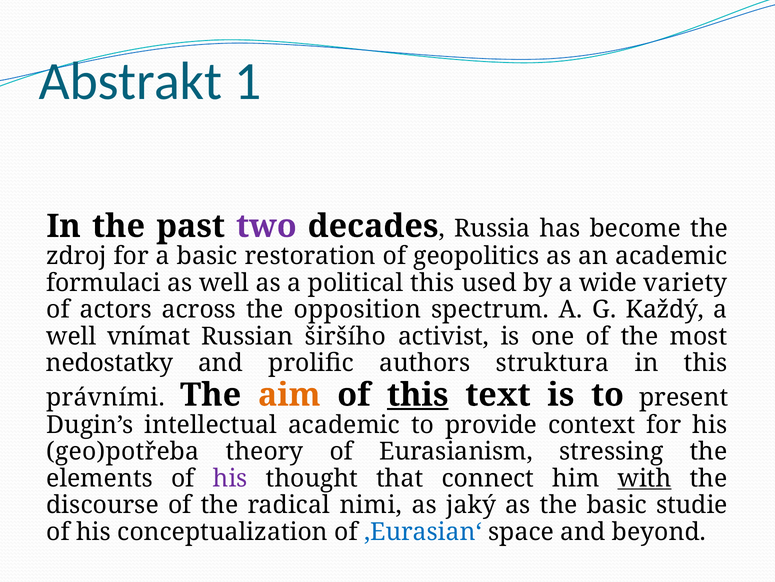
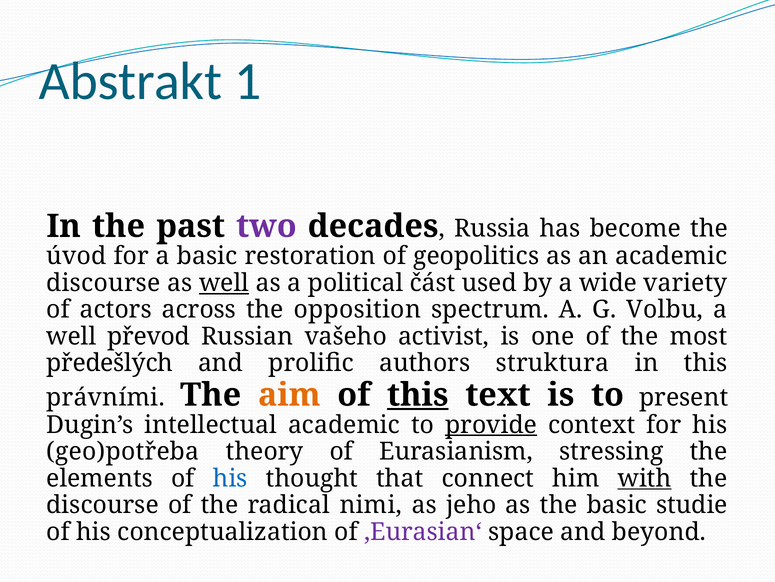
zdroj: zdroj -> úvod (76, 256)
formulaci: formulaci -> discourse (103, 282)
well underline: none -> present (224, 282)
political this: this -> část (433, 282)
Každý: Každý -> Volbu (665, 309)
vnímat: vnímat -> převod (149, 336)
širšího: širšího -> vašeho (346, 336)
nedostatky: nedostatky -> předešlých (110, 363)
provide underline: none -> present (491, 424)
his colour: purple -> blue (230, 478)
jaký: jaký -> jeho (471, 504)
‚Eurasian‘ colour: blue -> purple (423, 531)
